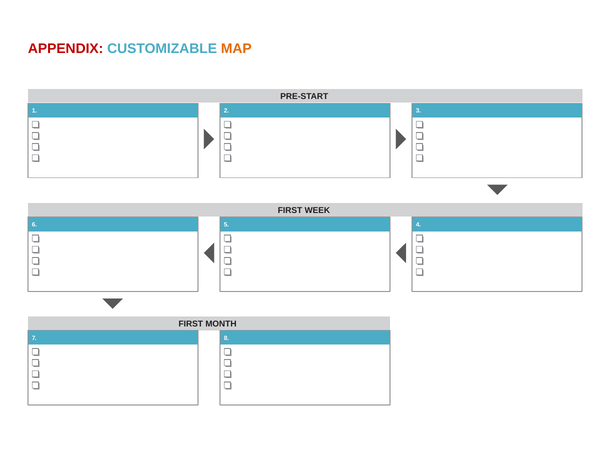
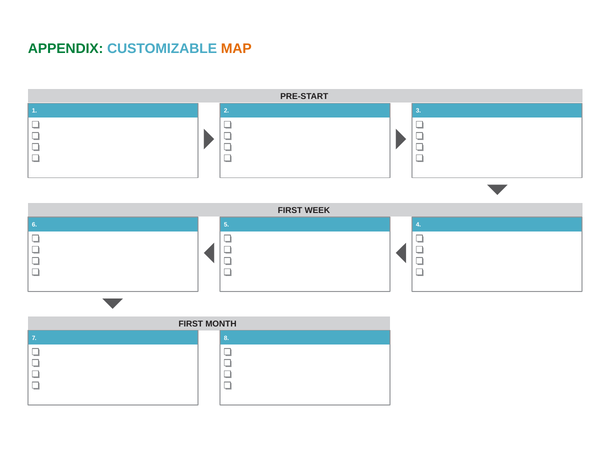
APPENDIX colour: red -> green (66, 49)
